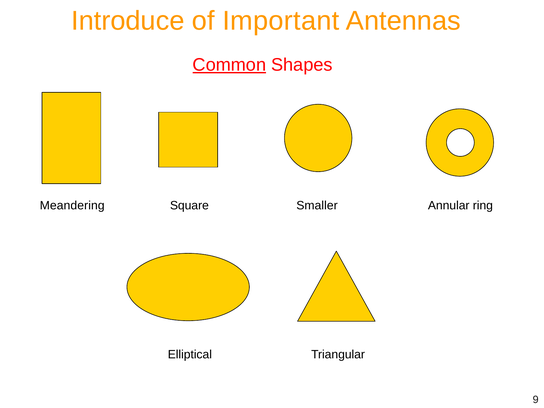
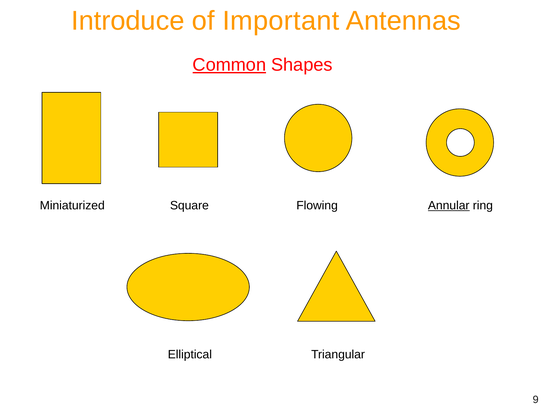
Meandering: Meandering -> Miniaturized (72, 206)
Smaller: Smaller -> Flowing (317, 206)
Annular underline: none -> present (449, 206)
